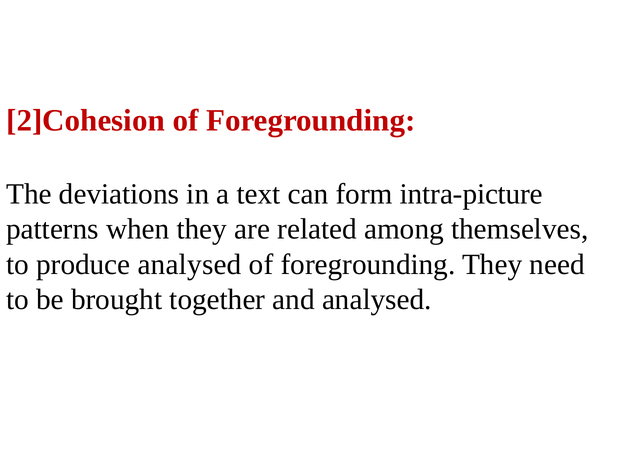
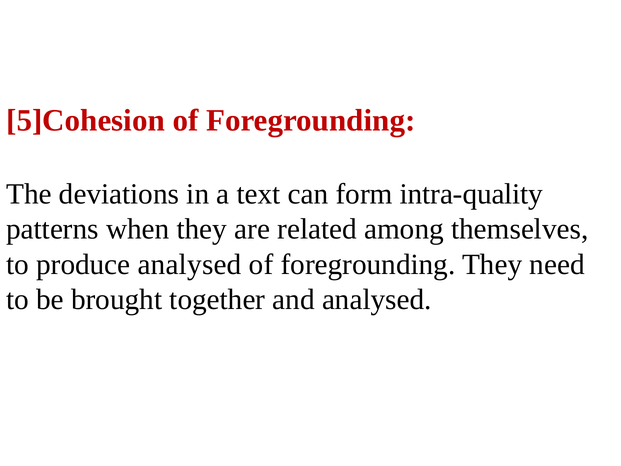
2]Cohesion: 2]Cohesion -> 5]Cohesion (85, 120)
intra-picture: intra-picture -> intra-quality (471, 194)
